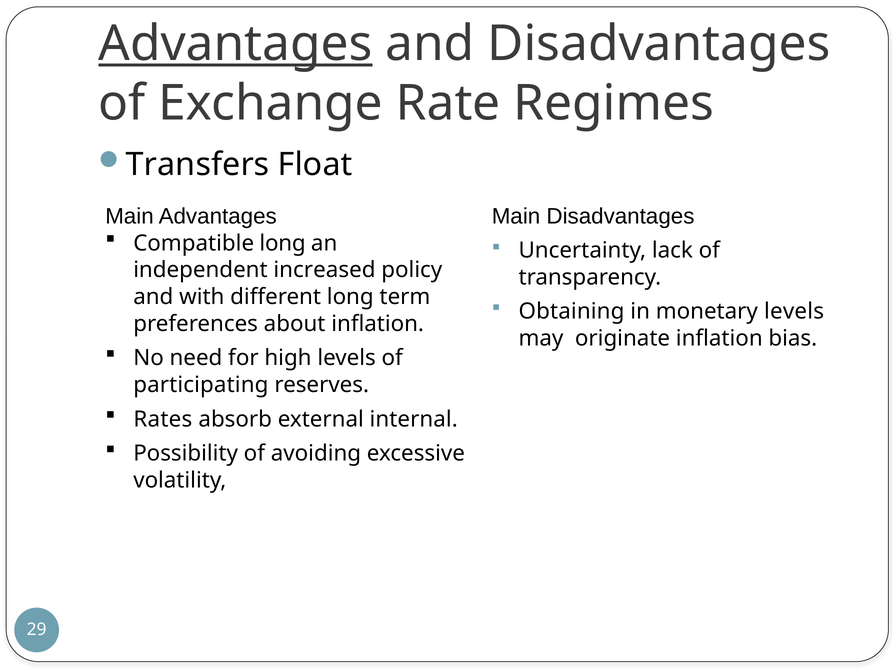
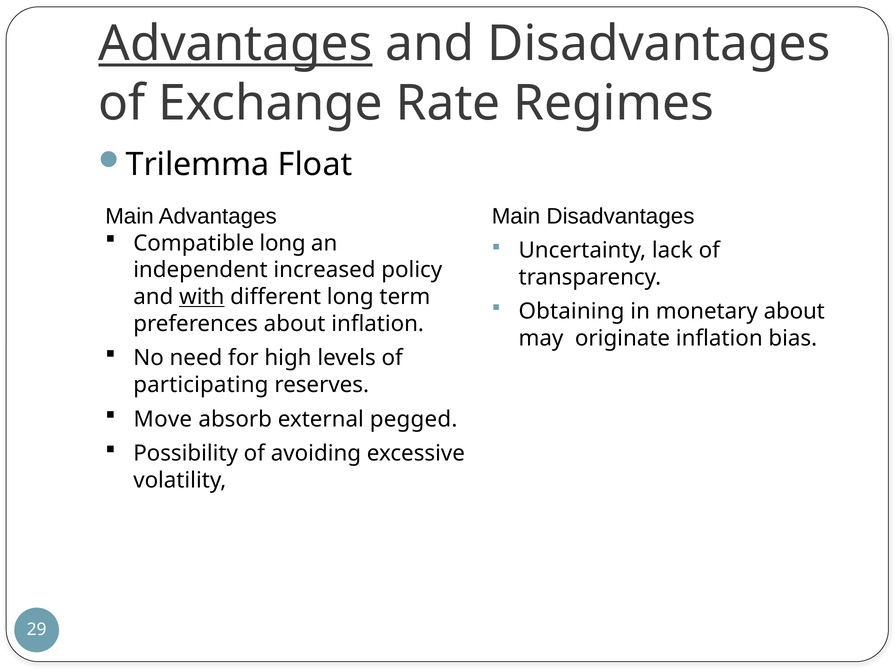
Transfers: Transfers -> Trilemma (198, 165)
with underline: none -> present (202, 297)
monetary levels: levels -> about (794, 311)
Rates: Rates -> Move (163, 419)
internal: internal -> pegged (414, 419)
